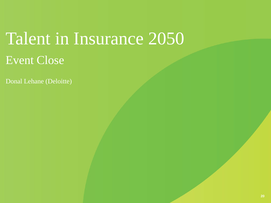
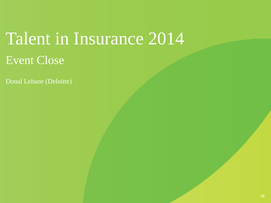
2050: 2050 -> 2014 (166, 39)
